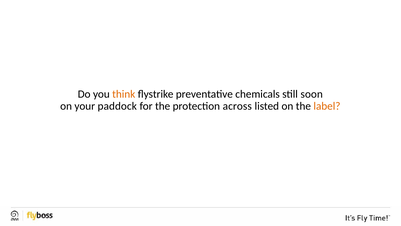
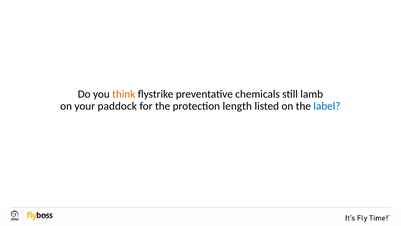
soon: soon -> lamb (312, 94)
across: across -> length (237, 106)
label colour: orange -> blue (327, 106)
